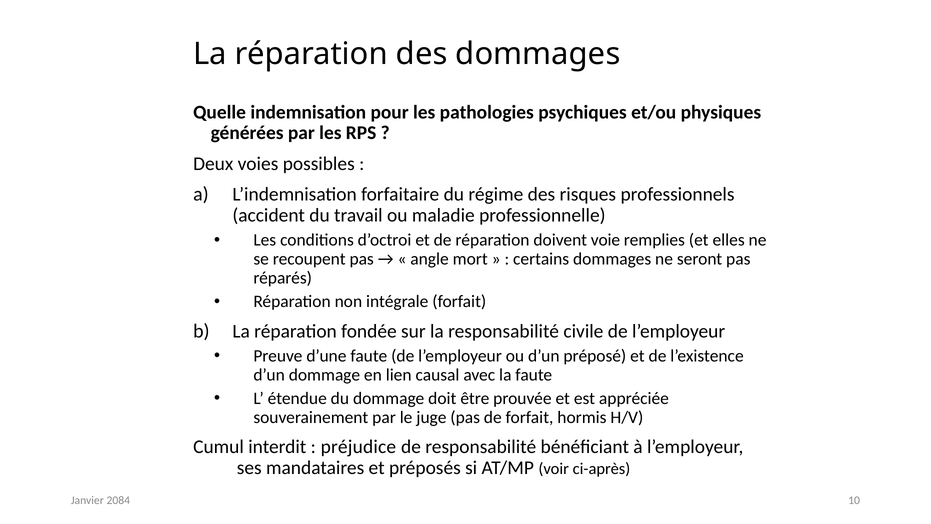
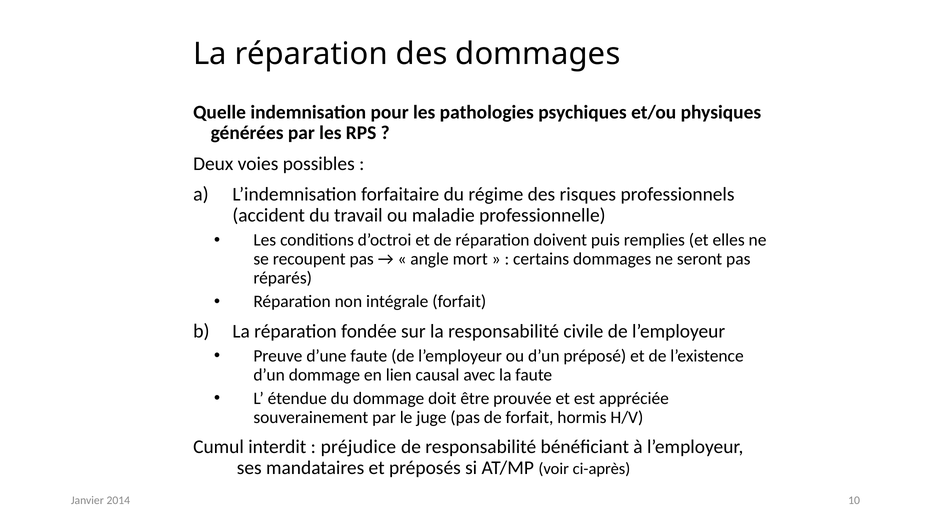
voie: voie -> puis (605, 240)
2084: 2084 -> 2014 (118, 500)
